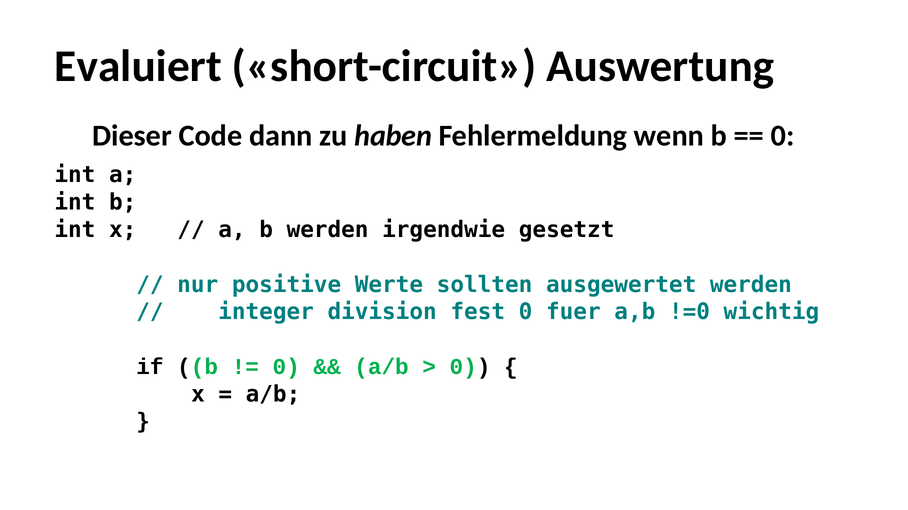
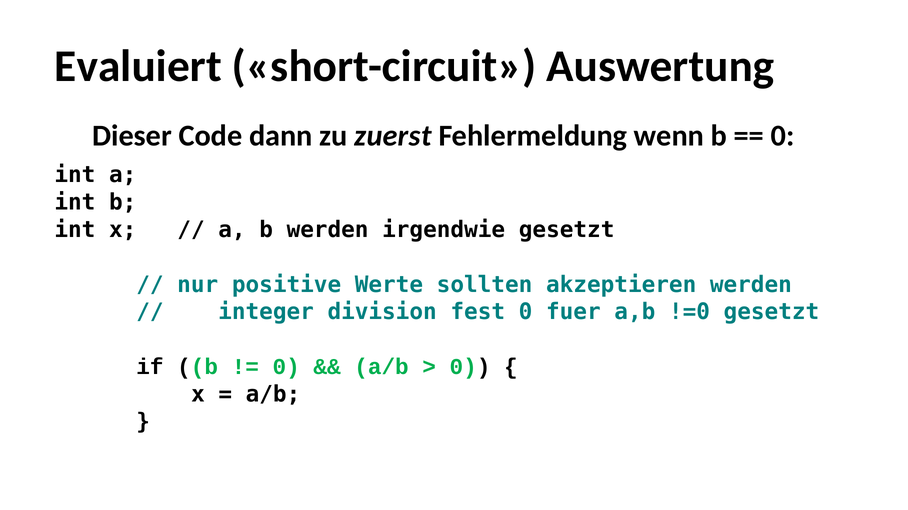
haben: haben -> zuerst (393, 136)
ausgewertet: ausgewertet -> akzeptieren (621, 285)
!=0 wichtig: wichtig -> gesetzt (771, 312)
